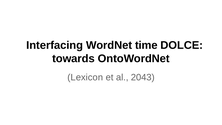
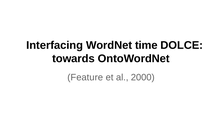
Lexicon: Lexicon -> Feature (85, 77)
2043: 2043 -> 2000 (143, 77)
